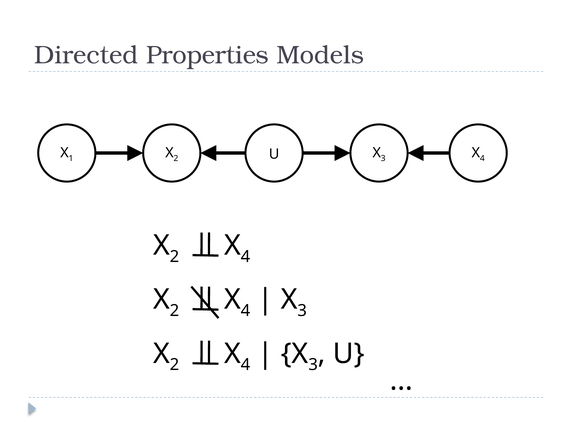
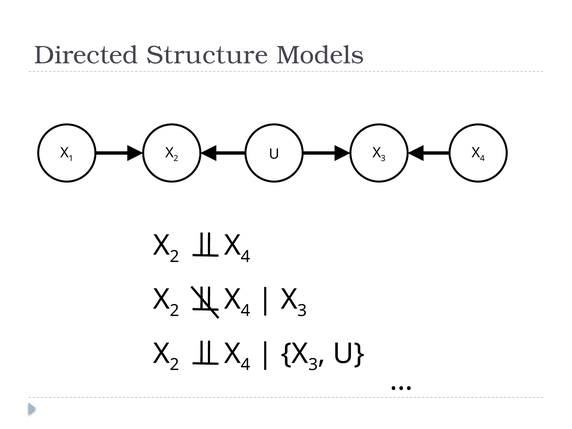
Properties: Properties -> Structure (207, 55)
